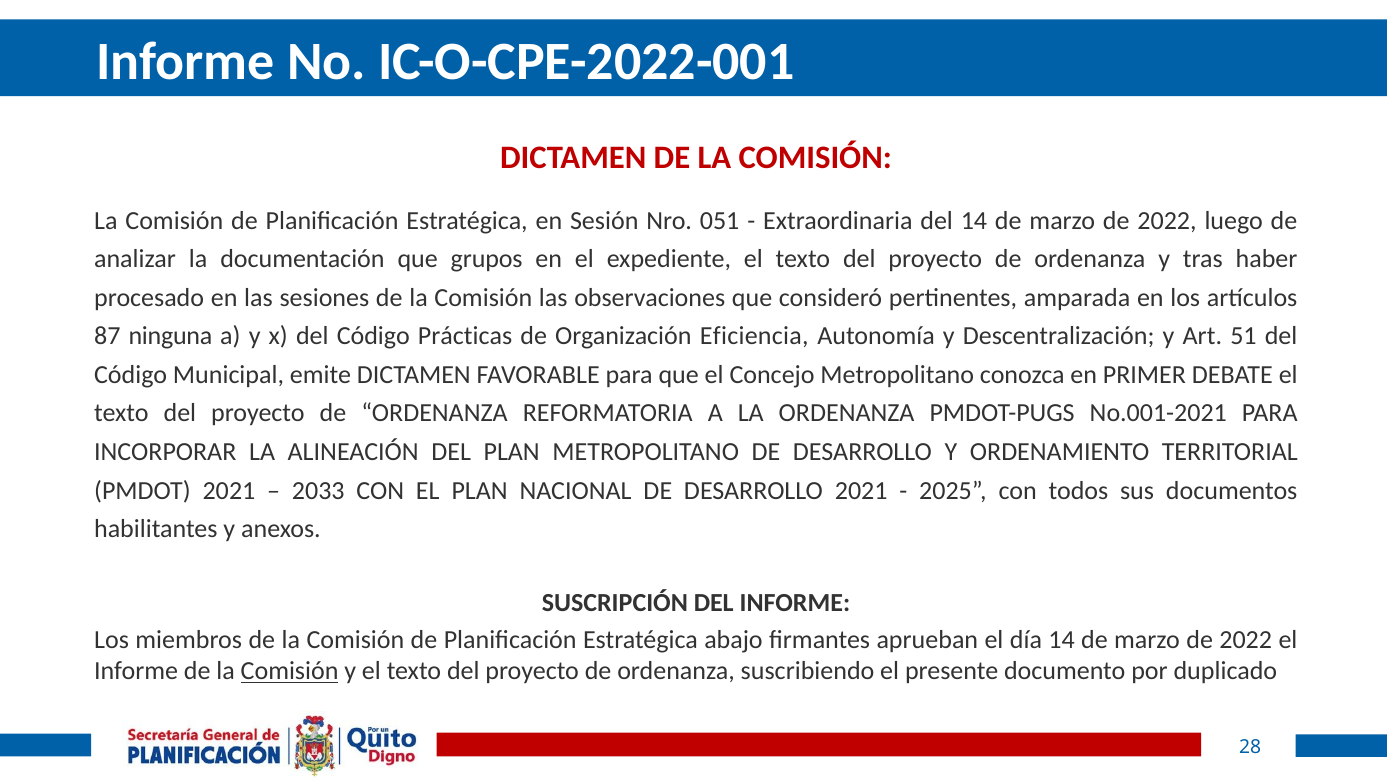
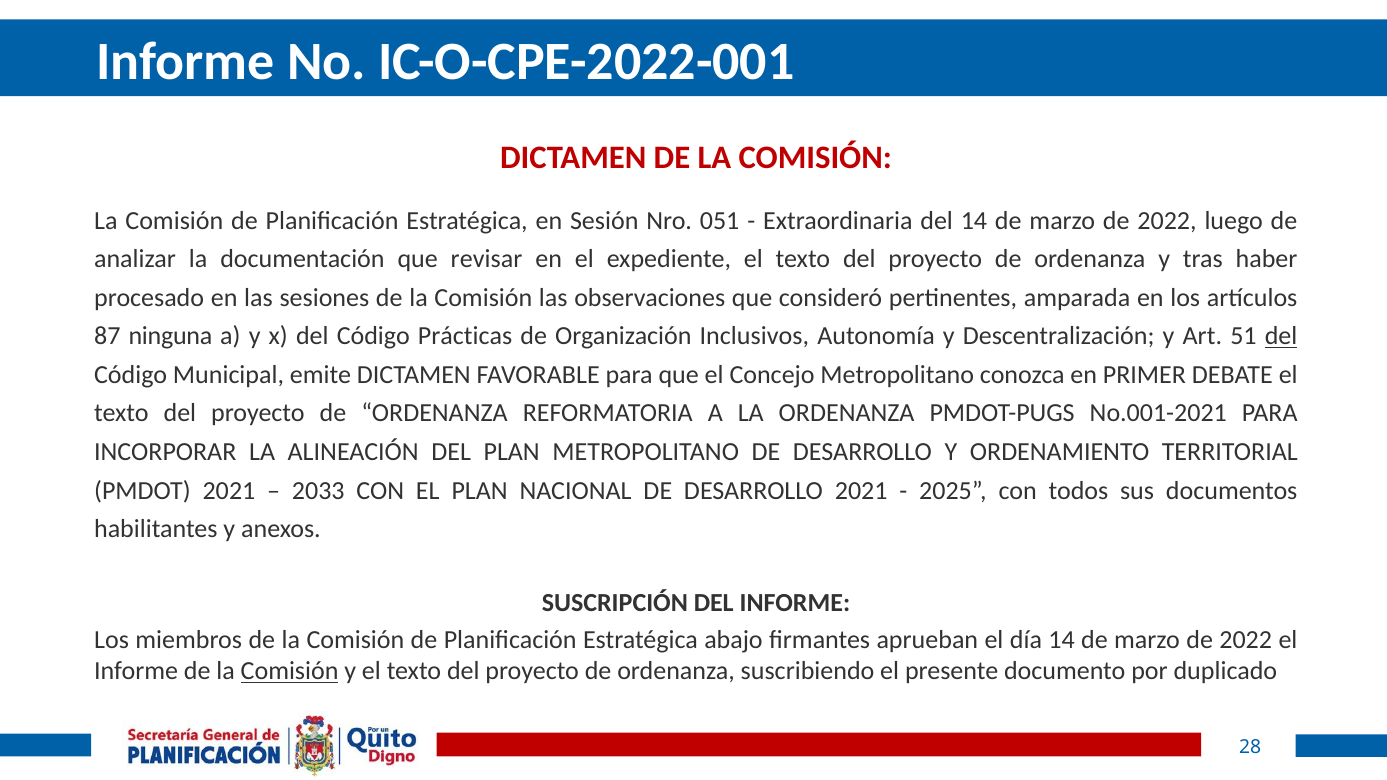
grupos: grupos -> revisar (487, 259)
Eficiencia: Eficiencia -> Inclusivos (754, 336)
del underline: none -> present (1281, 336)
